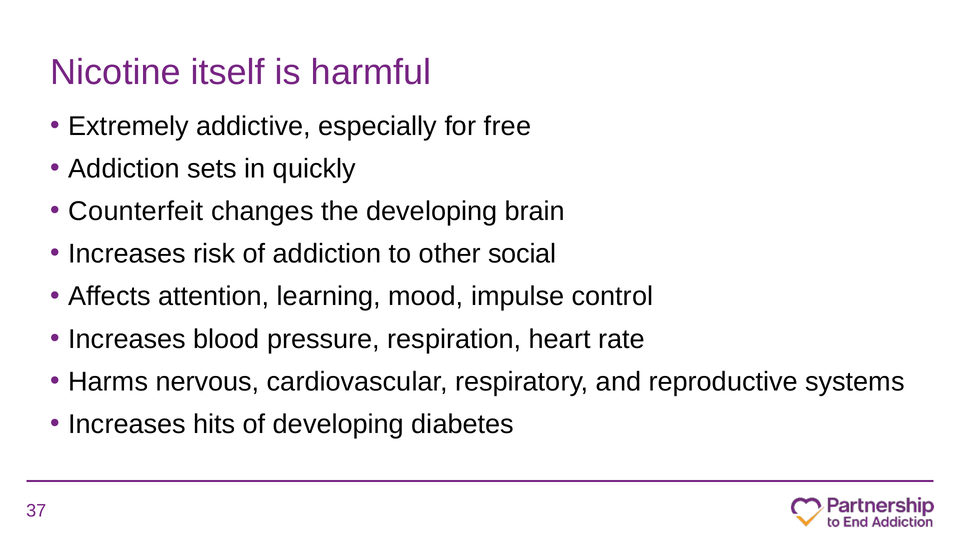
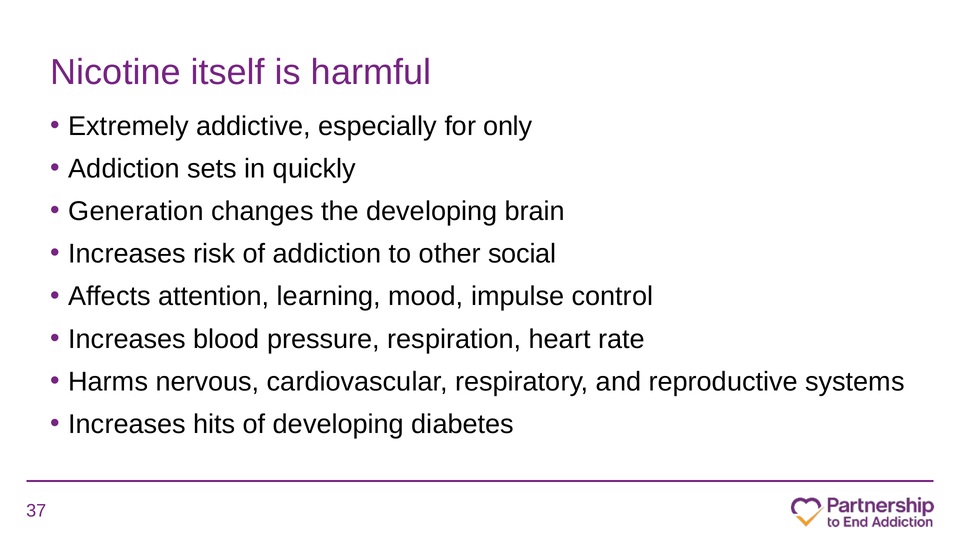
free: free -> only (508, 126)
Counterfeit: Counterfeit -> Generation (136, 211)
